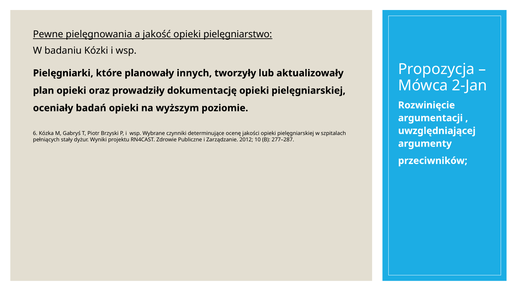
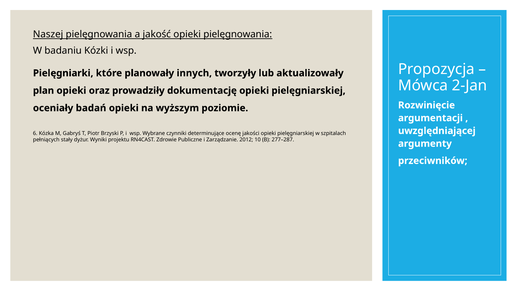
Pewne: Pewne -> Naszej (48, 34)
opieki pielęgniarstwo: pielęgniarstwo -> pielęgnowania (238, 34)
